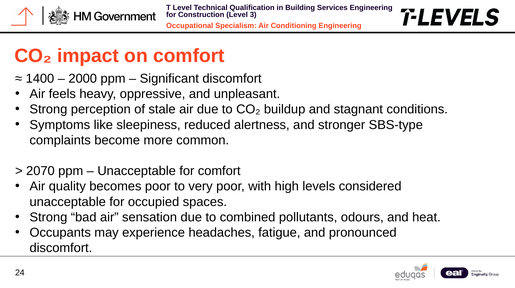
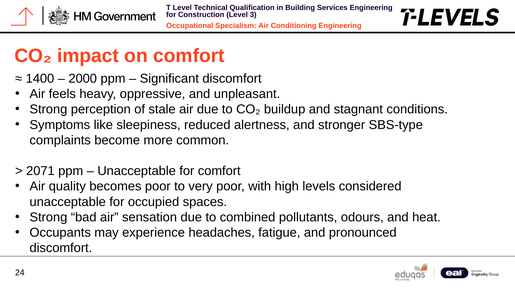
2070: 2070 -> 2071 (40, 171)
